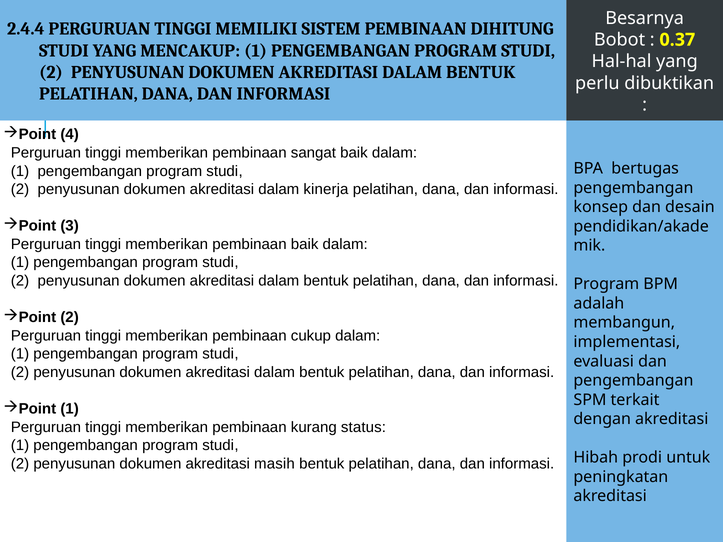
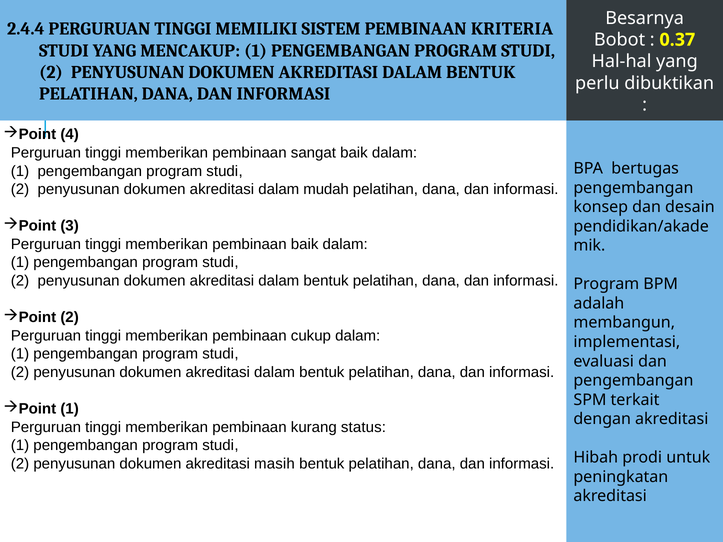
DIHITUNG: DIHITUNG -> KRITERIA (512, 29)
kinerja: kinerja -> mudah (326, 189)
